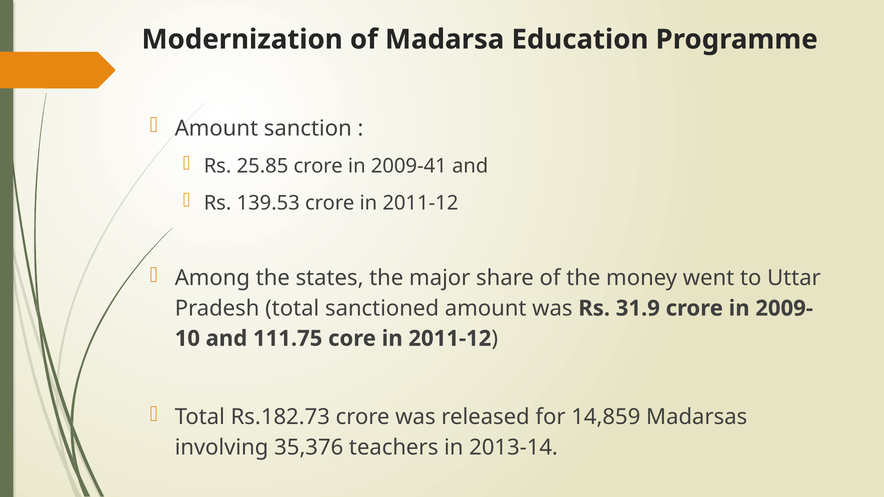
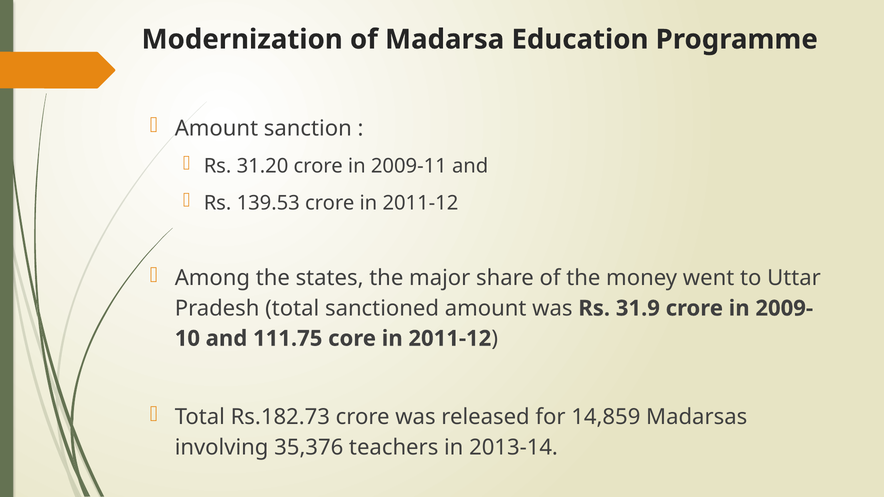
25.85: 25.85 -> 31.20 (263, 166)
2009-41: 2009-41 -> 2009-11 (409, 166)
